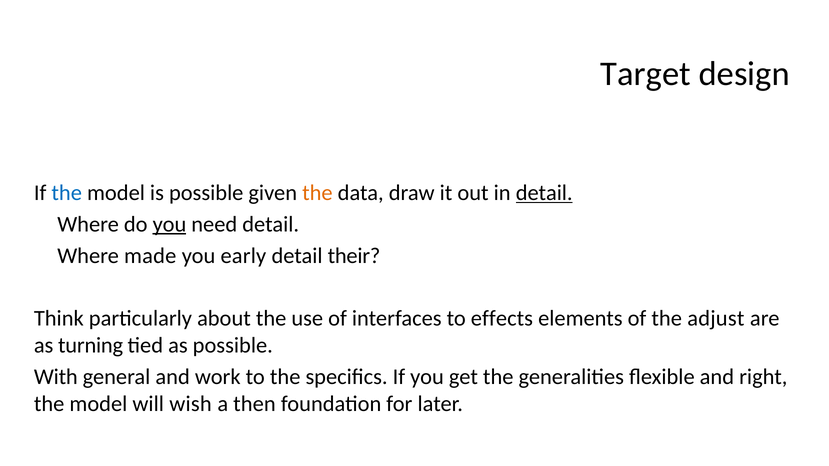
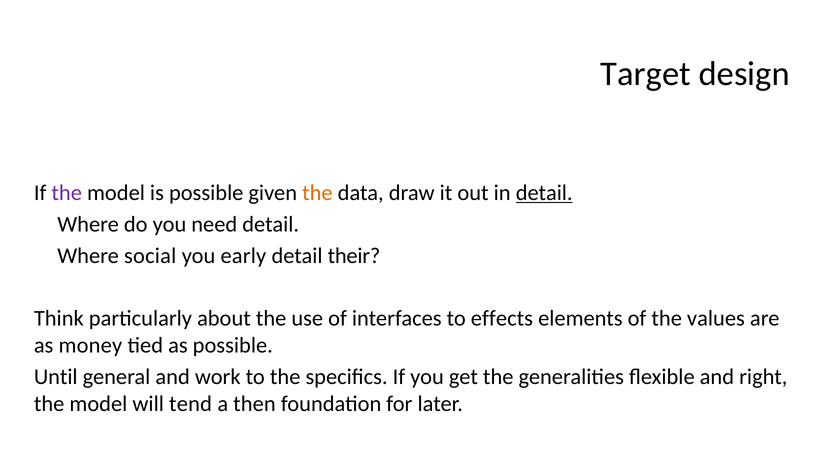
the colour: blue -> purple (67, 193)
you underline: present -> none (169, 224)
made: made -> social (150, 256)
adjust: adjust -> values (716, 319)
turning: turning -> money (90, 346)
With: With -> Until (56, 377)
wish: wish -> tend (191, 404)
